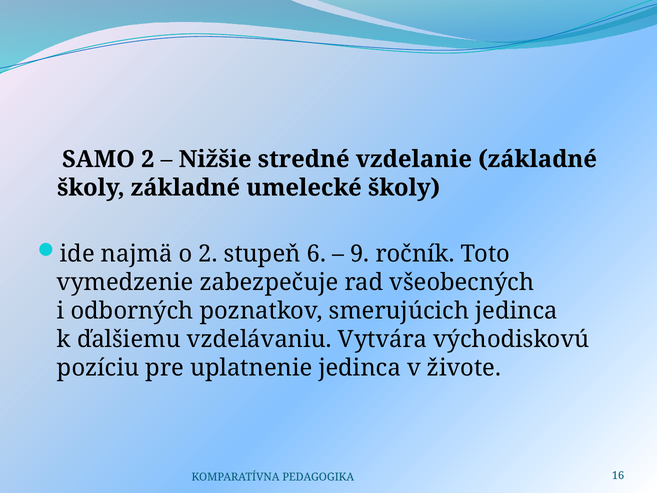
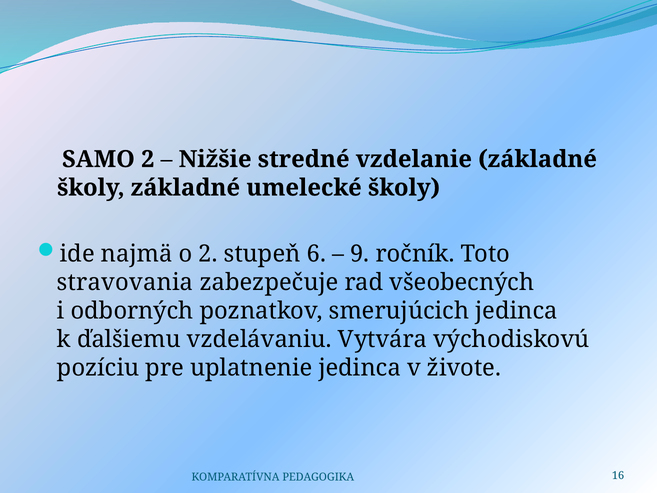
vymedzenie: vymedzenie -> stravovania (125, 282)
